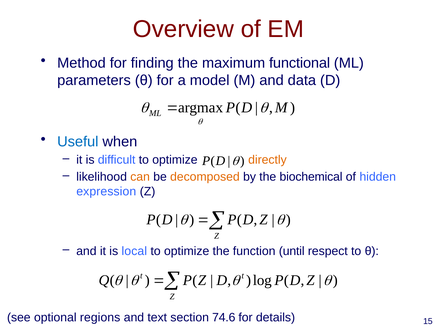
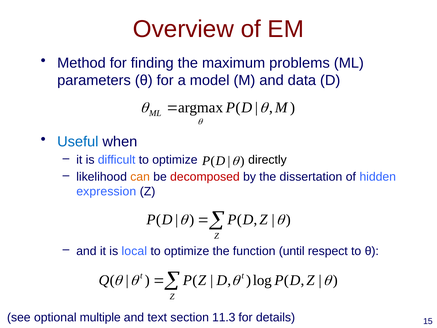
functional: functional -> problems (299, 63)
directly colour: orange -> black (267, 160)
decomposed colour: orange -> red (205, 177)
biochemical: biochemical -> dissertation (311, 177)
regions: regions -> multiple (100, 317)
74.6: 74.6 -> 11.3 (224, 317)
